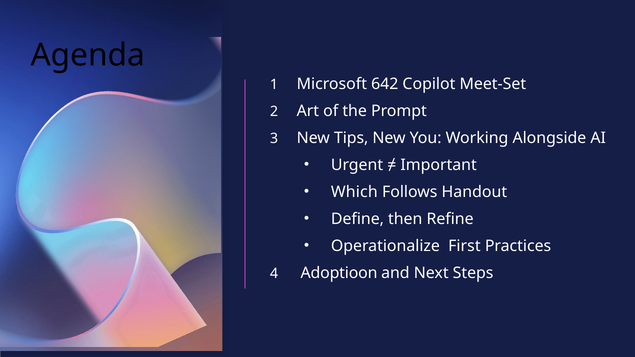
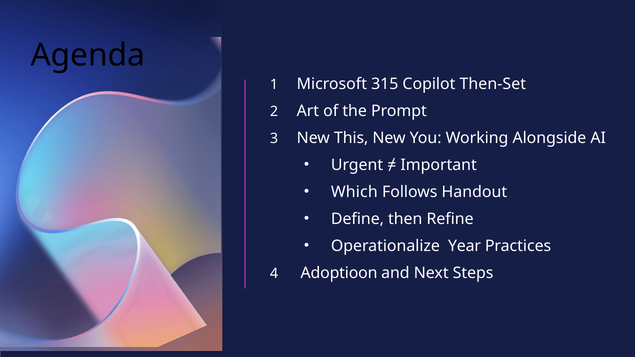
642: 642 -> 315 (385, 84)
Meet-Set: Meet-Set -> Then-Set (493, 84)
Tips: Tips -> This (351, 138)
First: First -> Year (464, 246)
